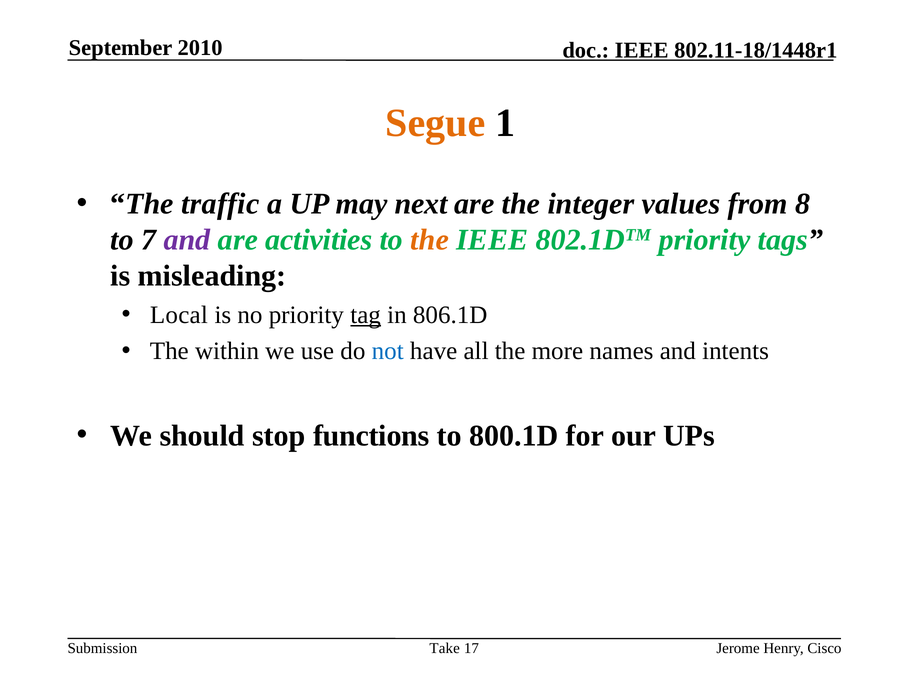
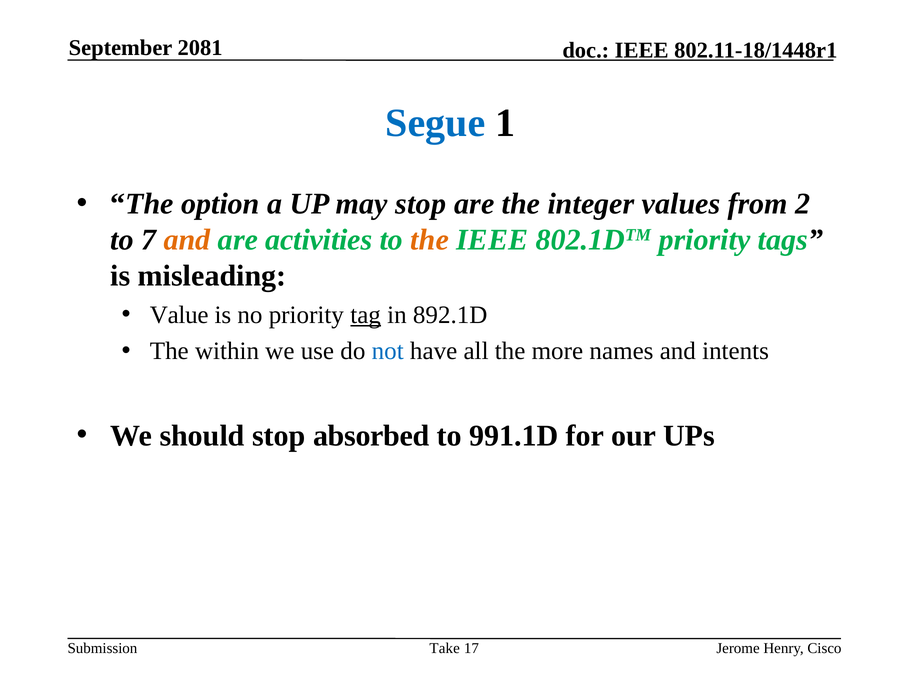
2010: 2010 -> 2081 (200, 48)
Segue colour: orange -> blue (435, 123)
traffic: traffic -> option (220, 204)
may next: next -> stop (421, 204)
8: 8 -> 2 (803, 204)
and colour: purple -> orange (187, 240)
Local: Local -> Value (179, 315)
806.1D: 806.1D -> 892.1D (450, 315)
functions: functions -> absorbed (371, 436)
800.1D: 800.1D -> 991.1D (514, 436)
